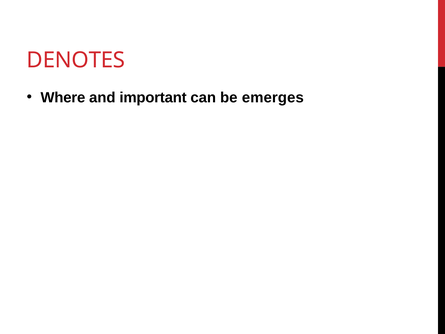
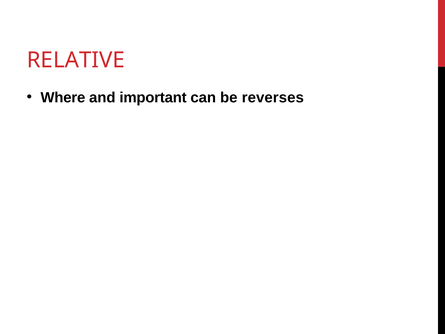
DENOTES: DENOTES -> RELATIVE (76, 60)
emerges: emerges -> reverses (273, 97)
